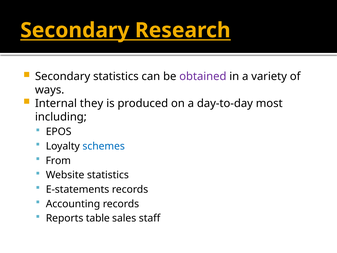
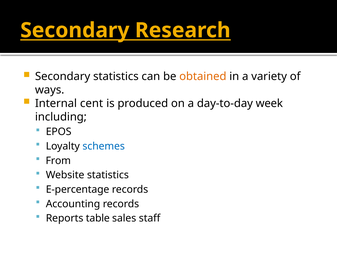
obtained colour: purple -> orange (203, 76)
they: they -> cent (92, 103)
most: most -> week (269, 103)
E-statements: E-statements -> E-percentage (78, 189)
